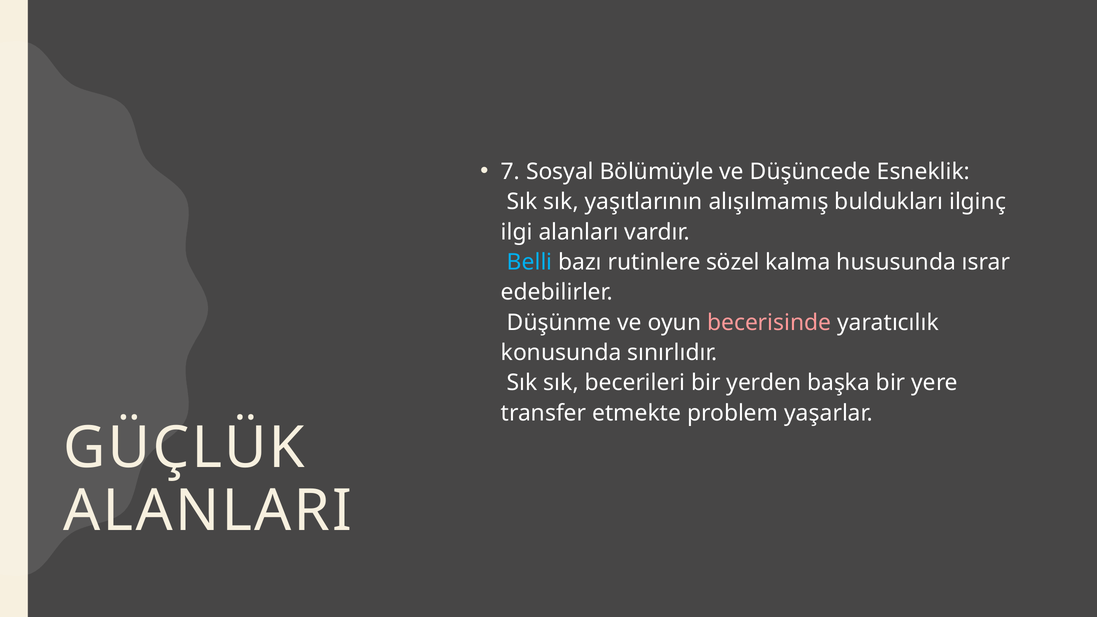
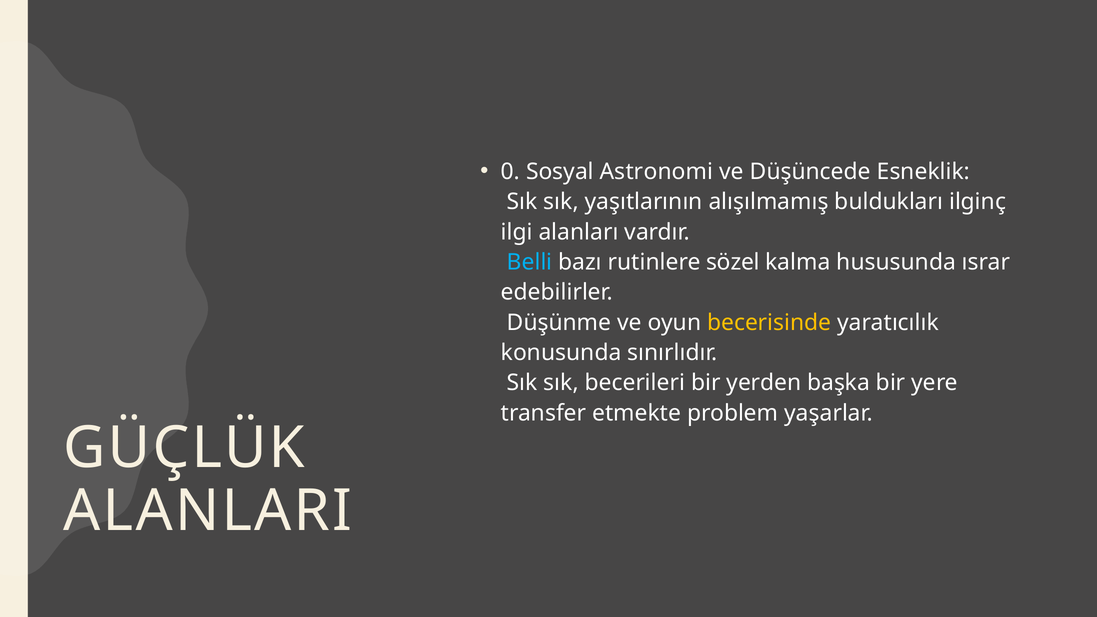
7: 7 -> 0 (510, 172)
Bölümüyle: Bölümüyle -> Astronomi (656, 172)
becerisinde colour: pink -> yellow (769, 323)
